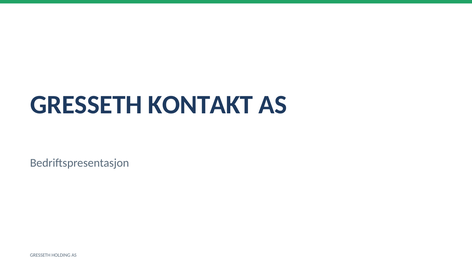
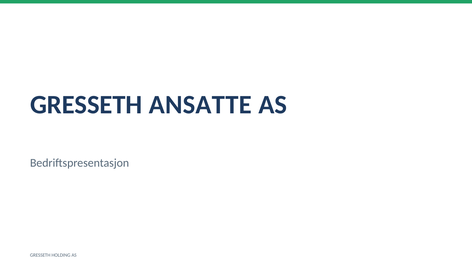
KONTAKT: KONTAKT -> ANSATTE (200, 105)
